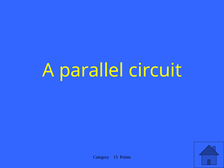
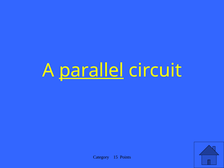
parallel underline: none -> present (91, 70)
